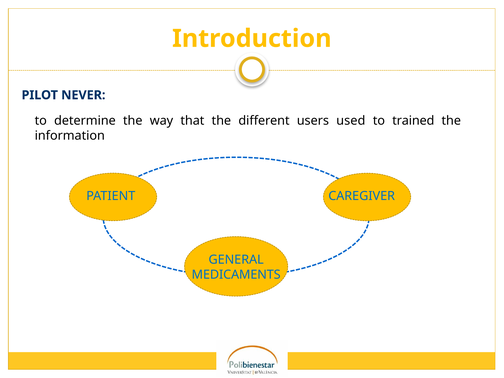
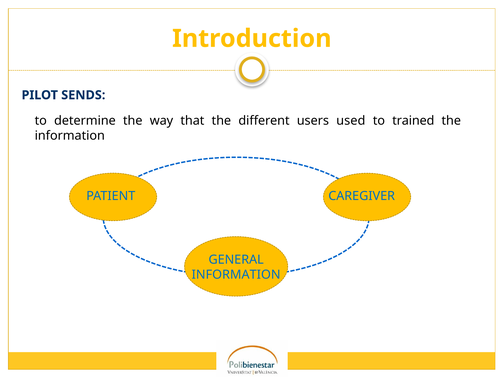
NEVER: NEVER -> SENDS (83, 95)
MEDICAMENTS: MEDICAMENTS -> INFORMATION (236, 275)
